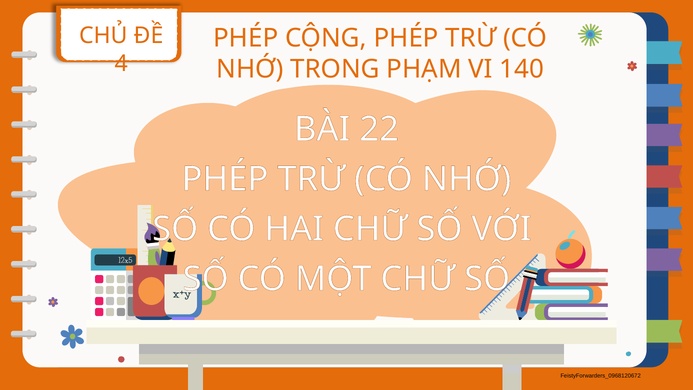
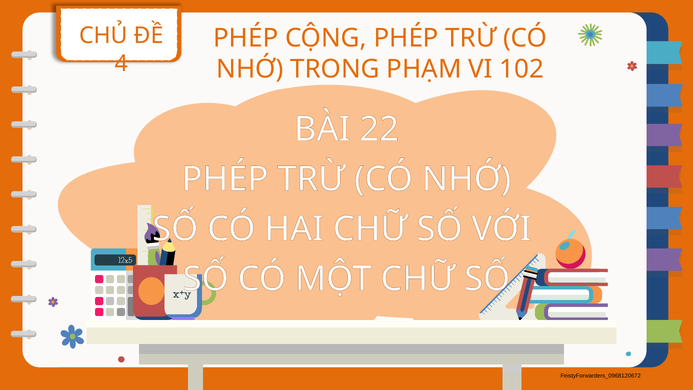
140: 140 -> 102 (522, 69)
